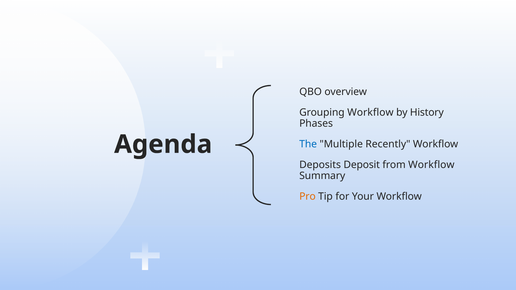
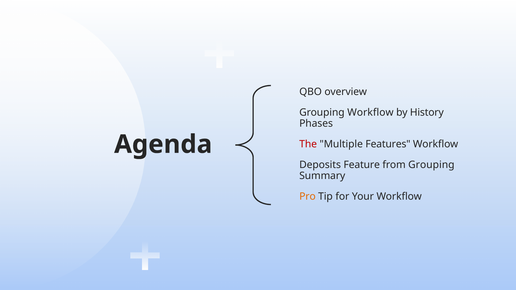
The colour: blue -> red (308, 144)
Recently: Recently -> Features (388, 144)
Deposit: Deposit -> Feature (362, 165)
from Workflow: Workflow -> Grouping (431, 165)
